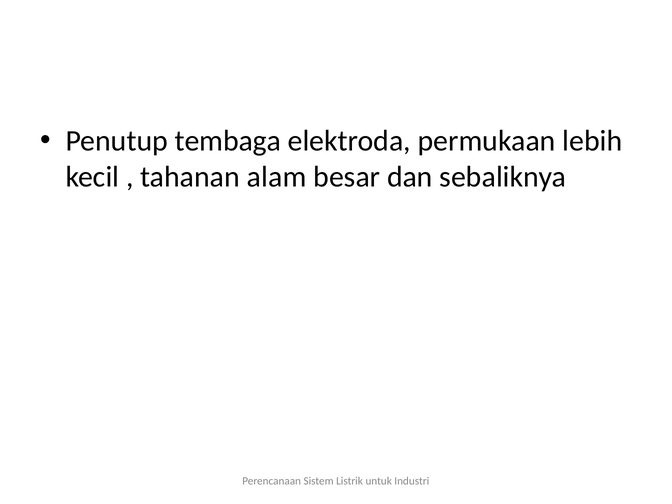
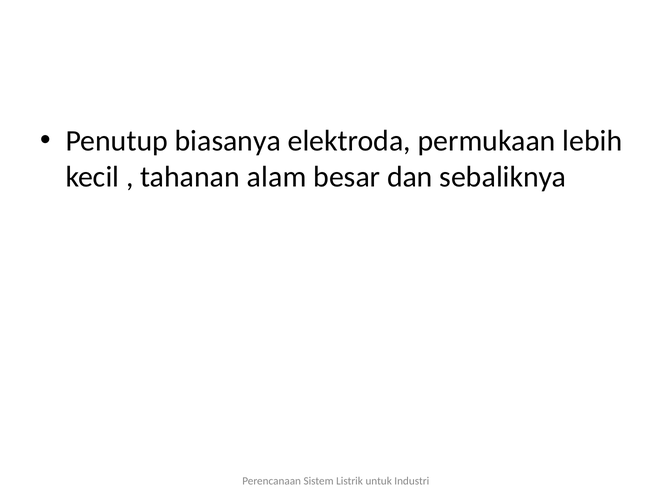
tembaga: tembaga -> biasanya (228, 141)
